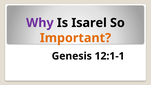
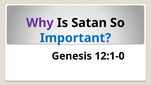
Isarel: Isarel -> Satan (89, 23)
Important colour: orange -> blue (75, 38)
12:1-1: 12:1-1 -> 12:1-0 (110, 56)
